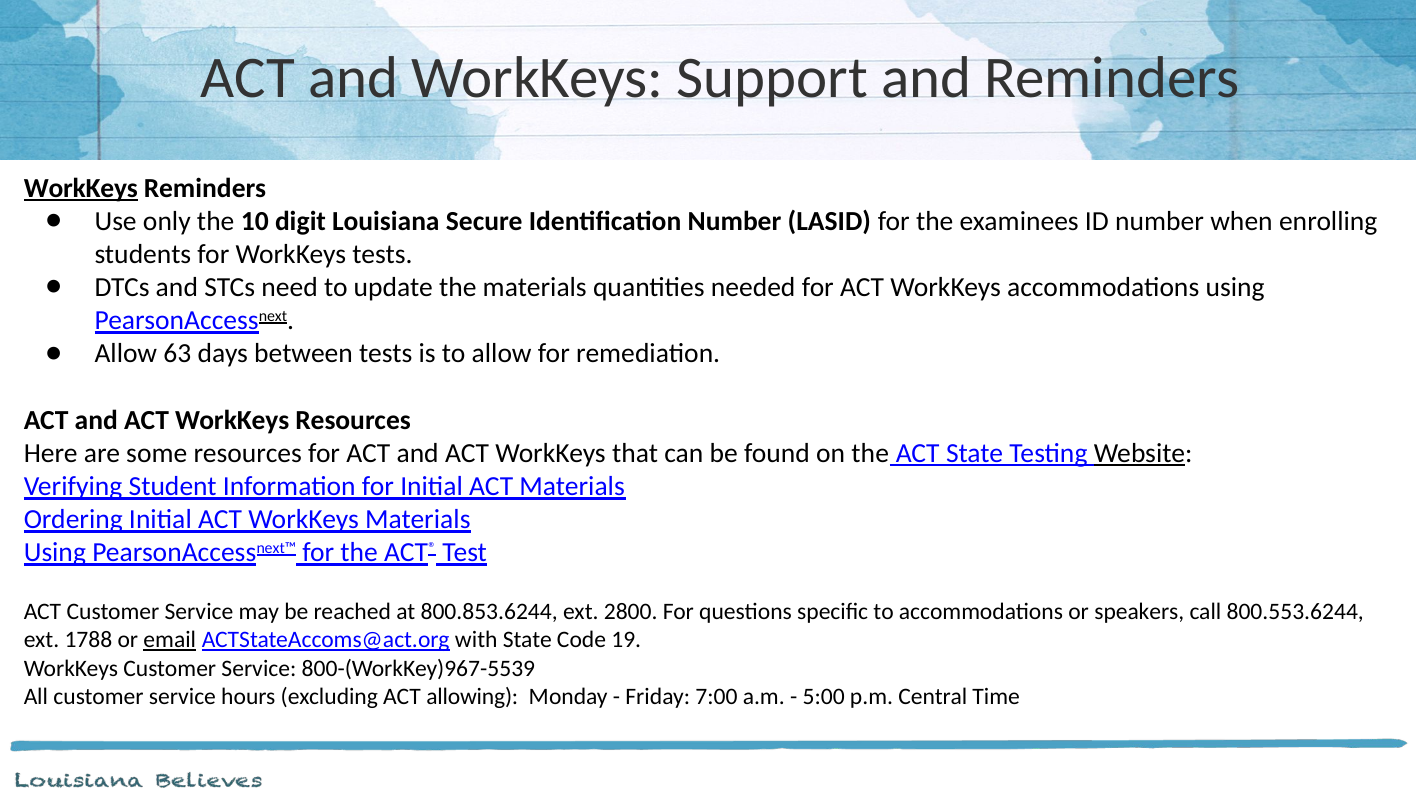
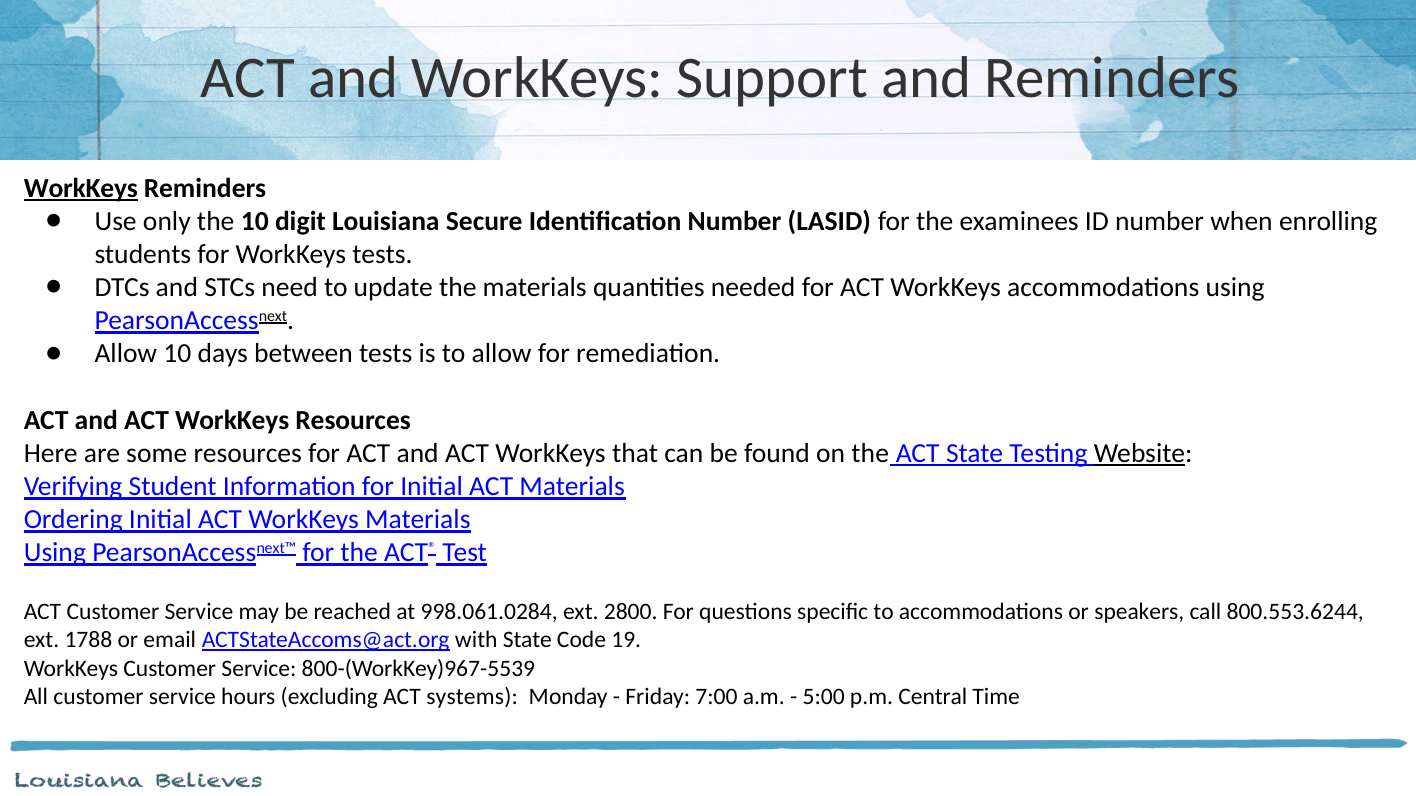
Allow 63: 63 -> 10 (177, 354)
800.853.6244: 800.853.6244 -> 998.061.0284 (489, 612)
email underline: present -> none (170, 640)
allowing: allowing -> systems (472, 697)
